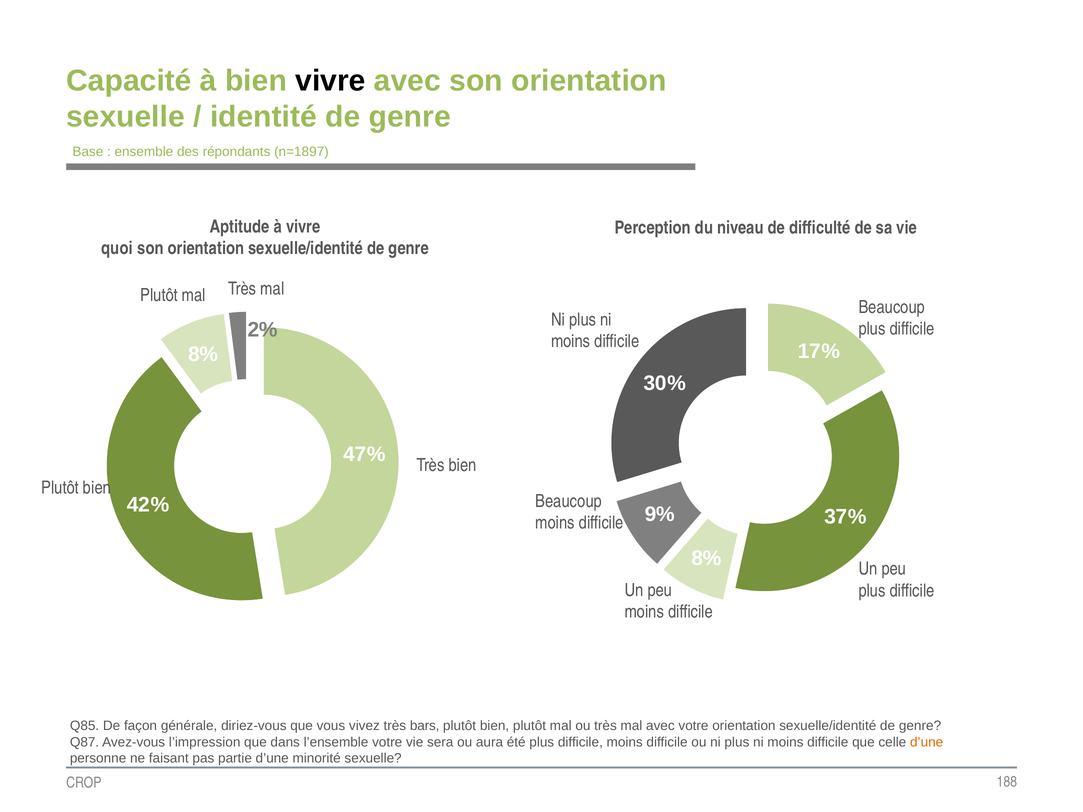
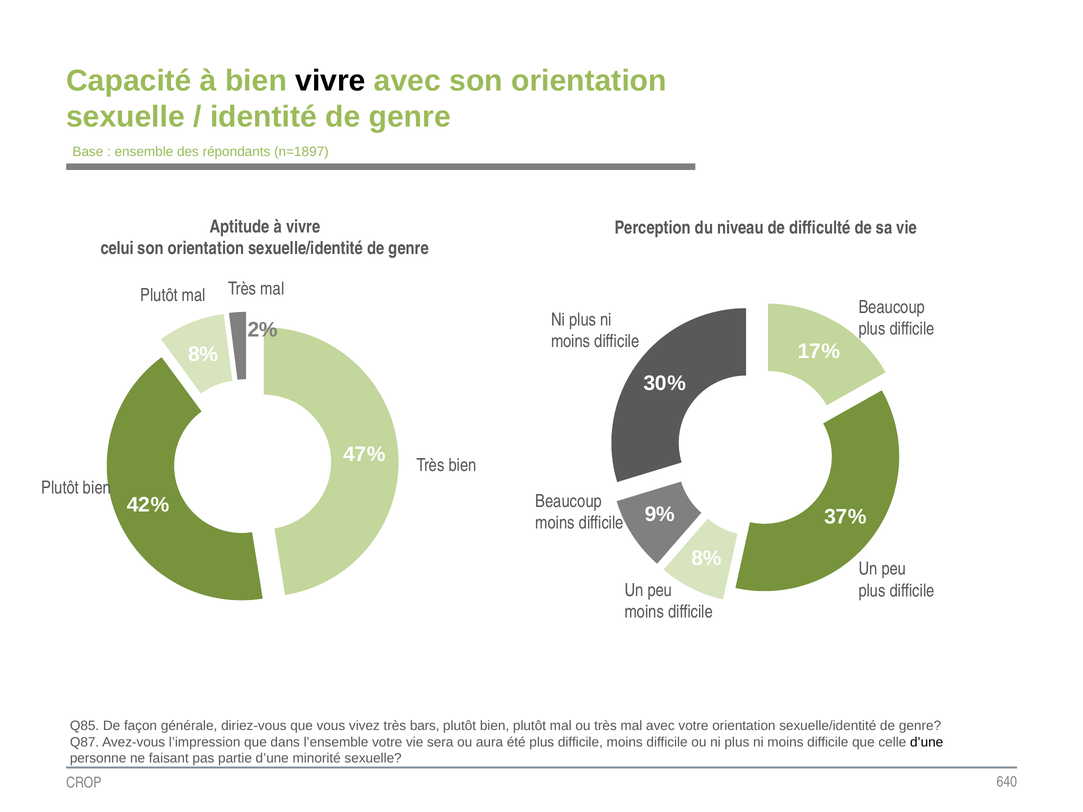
quoi: quoi -> celui (117, 248)
d’une colour: orange -> black (927, 742)
188: 188 -> 640 (1007, 782)
